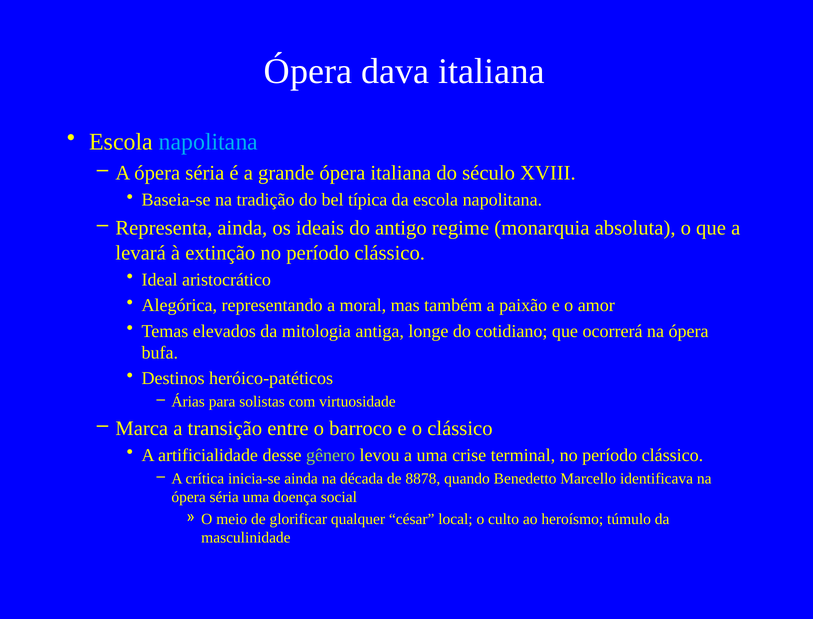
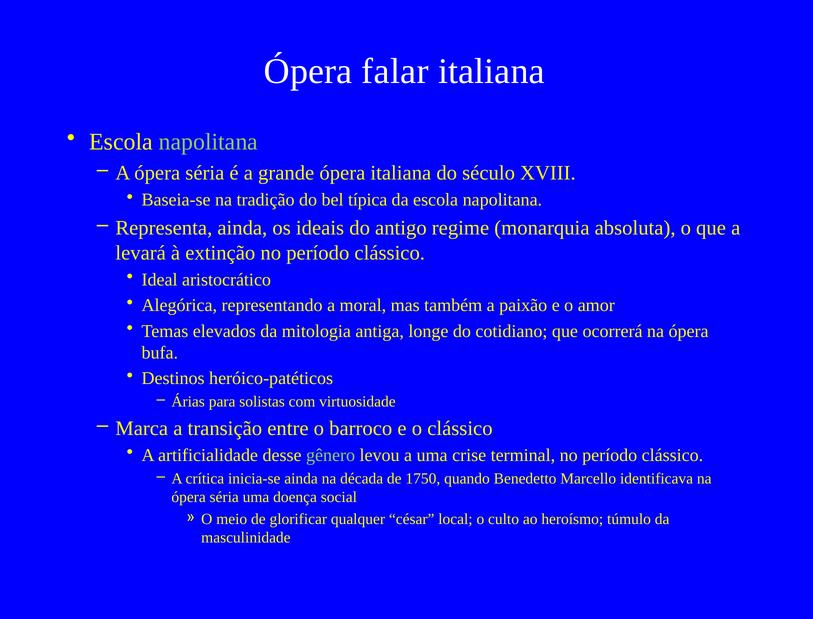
dava: dava -> falar (395, 71)
napolitana colour: light blue -> light green (208, 142)
8878: 8878 -> 1750 (423, 479)
